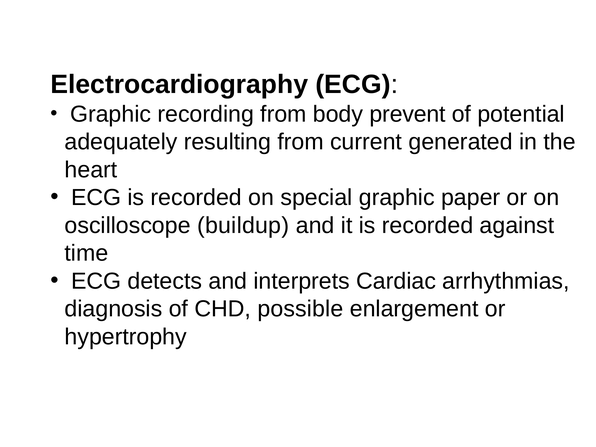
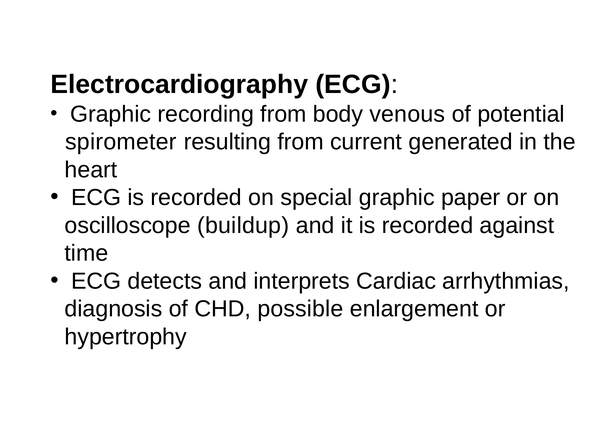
prevent: prevent -> venous (407, 114)
adequately: adequately -> spirometer (121, 142)
